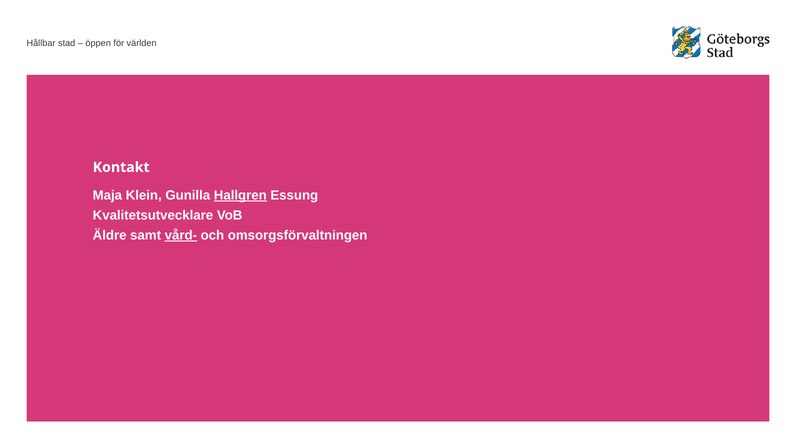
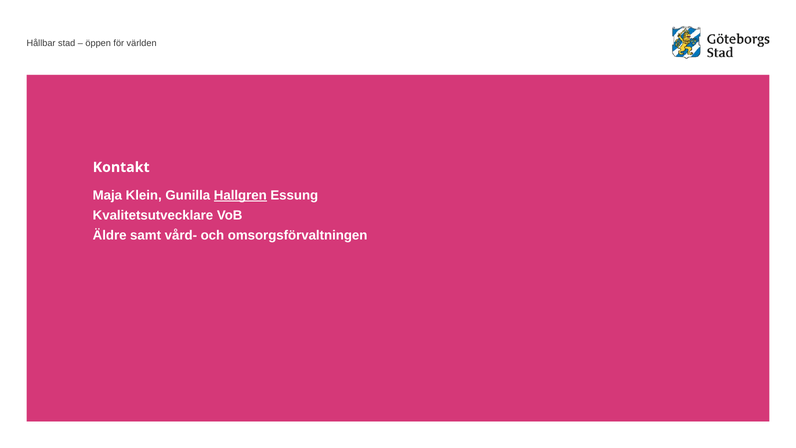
vård- underline: present -> none (181, 235)
